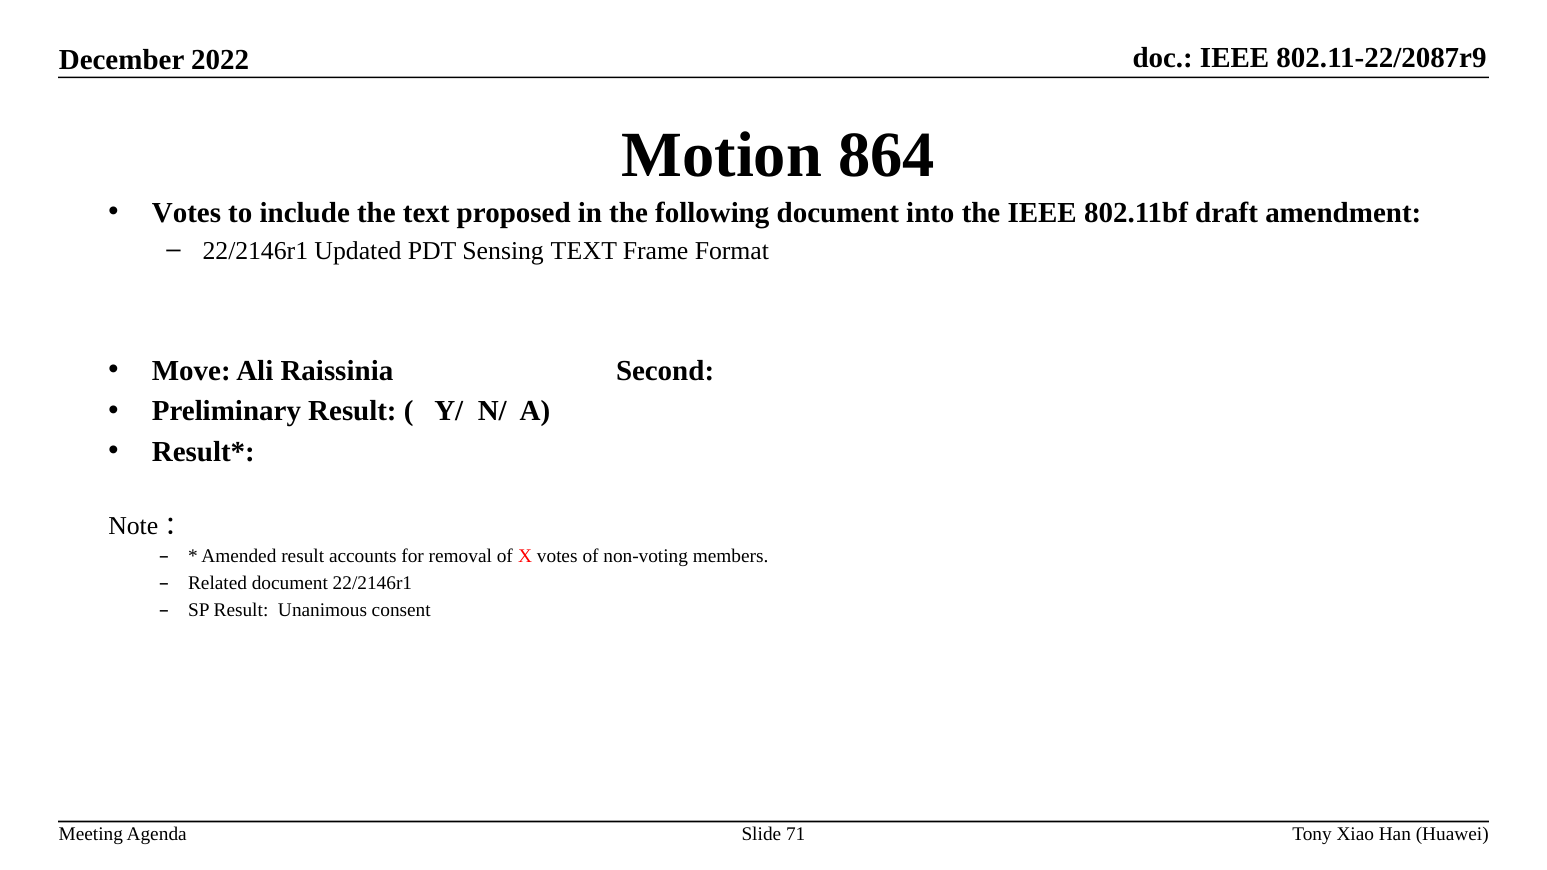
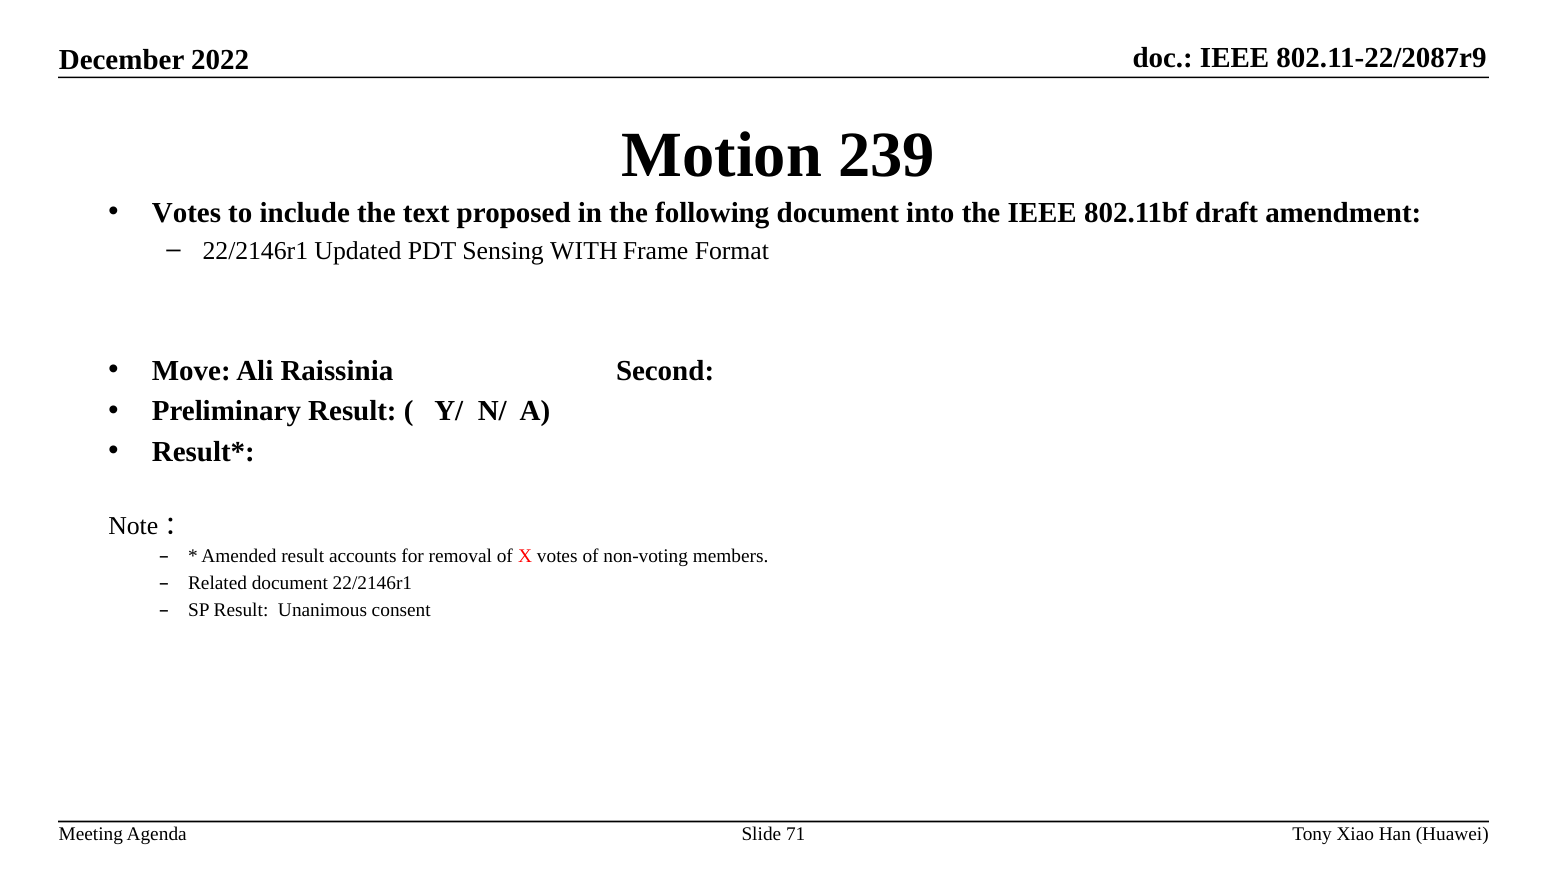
864: 864 -> 239 (886, 155)
Sensing TEXT: TEXT -> WITH (584, 251)
